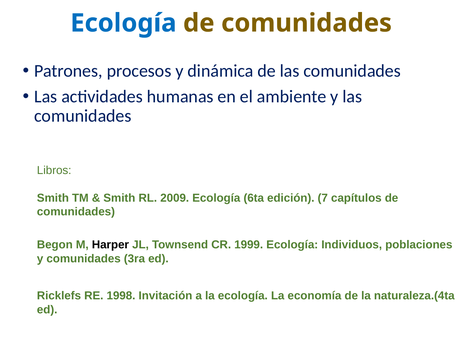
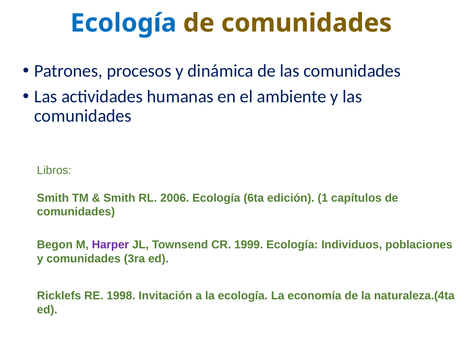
2009: 2009 -> 2006 (175, 198)
7: 7 -> 1 (323, 198)
Harper colour: black -> purple (110, 245)
